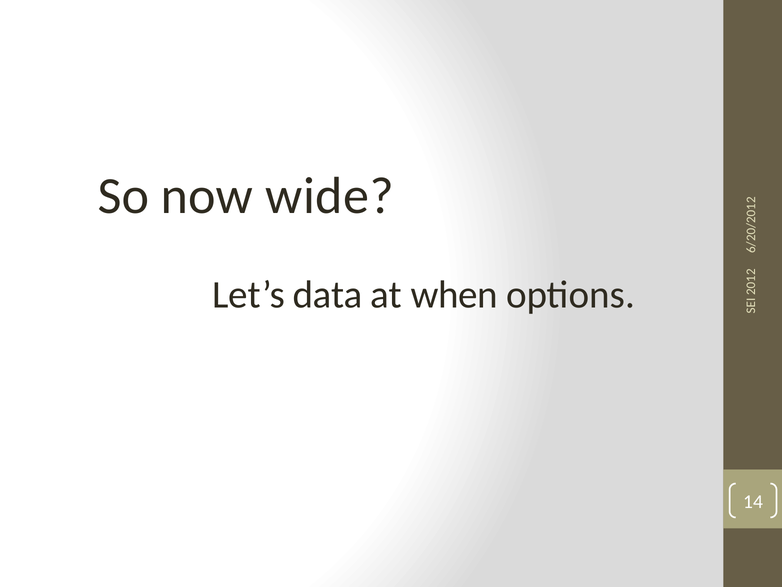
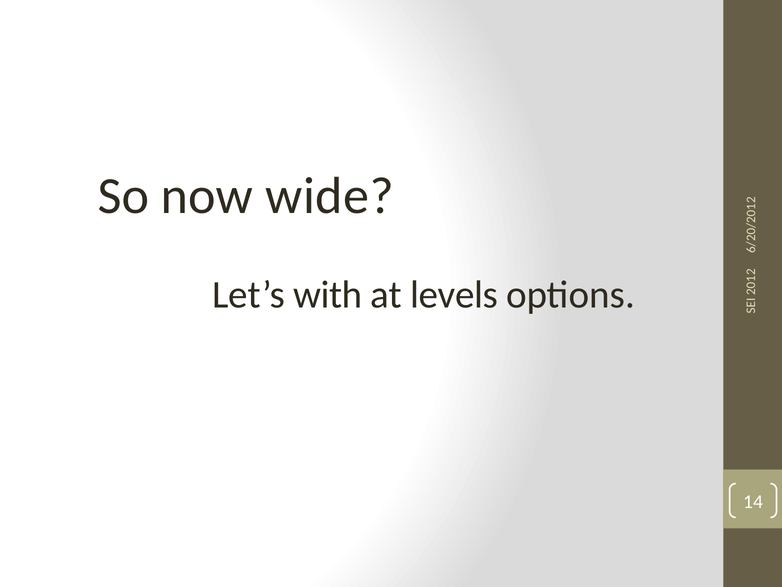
data: data -> with (328, 295)
when: when -> levels (454, 295)
